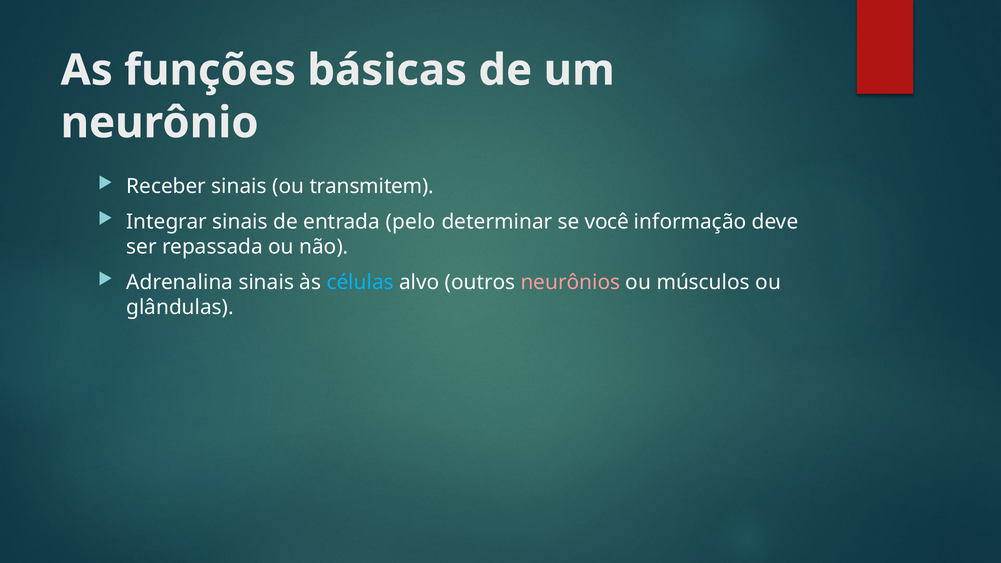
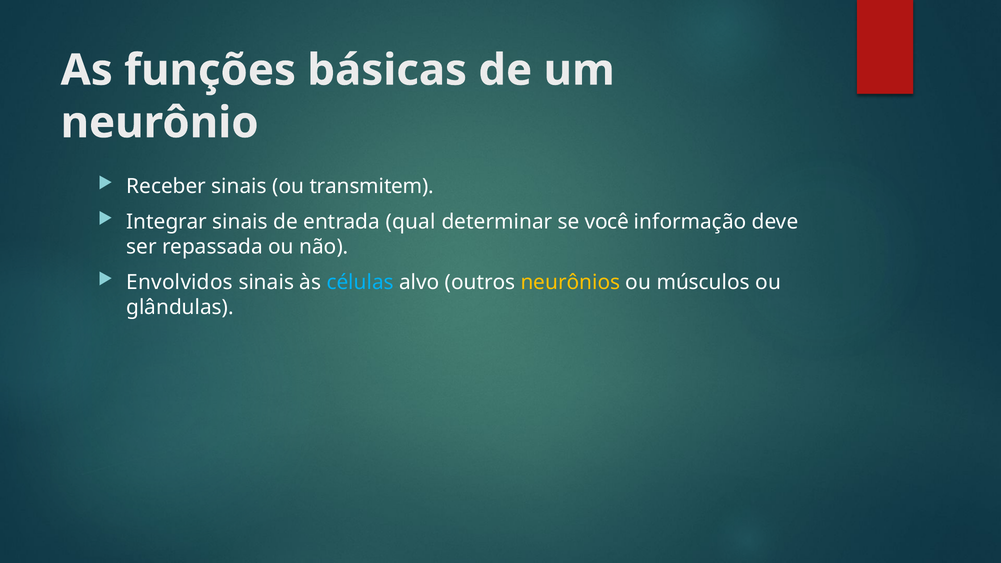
pelo: pelo -> qual (411, 222)
Adrenalina: Adrenalina -> Envolvidos (180, 282)
neurônios colour: pink -> yellow (570, 282)
